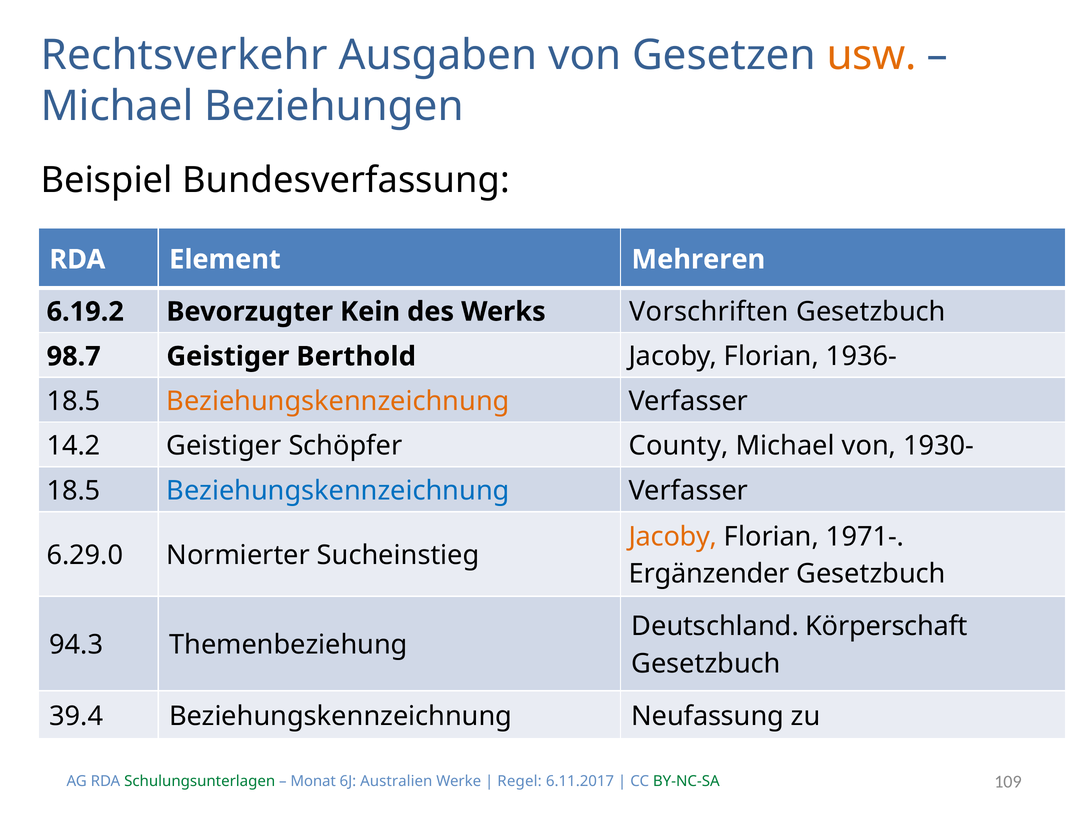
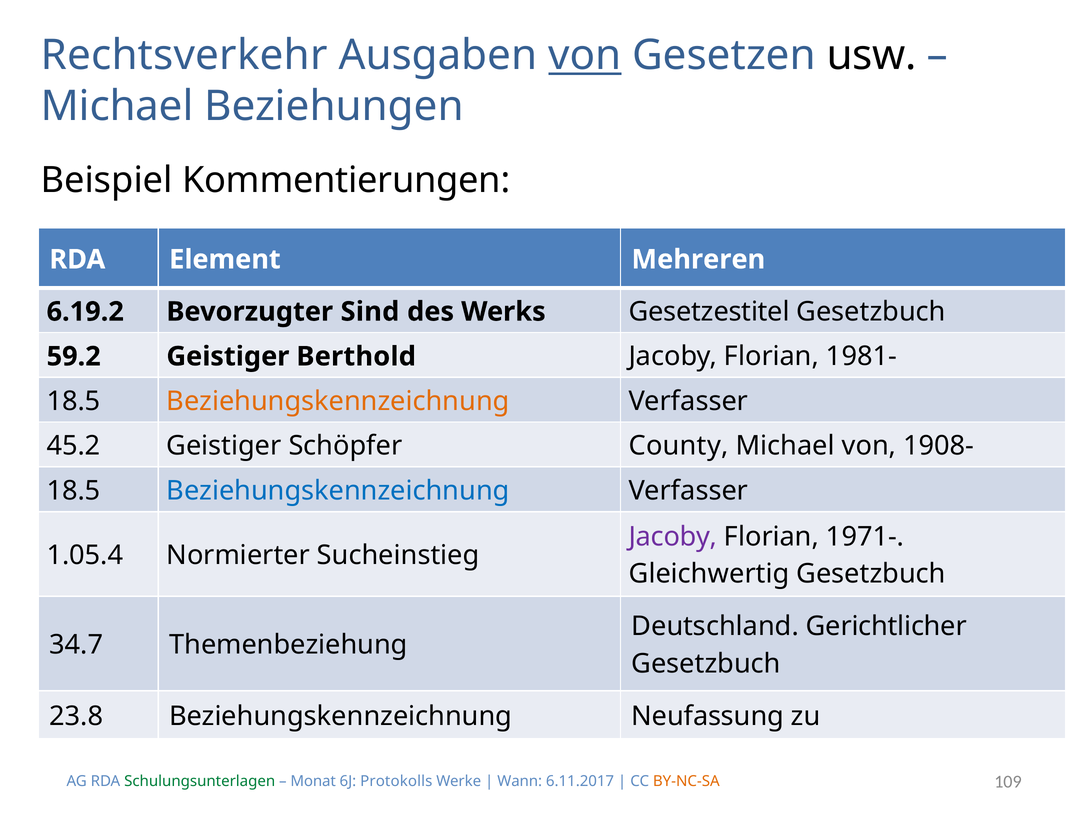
von underline: none -> present (585, 55)
usw colour: orange -> black (872, 55)
Bundesverfassung: Bundesverfassung -> Kommentierungen (346, 180)
Kein: Kein -> Sind (370, 311)
Vorschriften: Vorschriften -> Gesetzestitel (709, 311)
98.7: 98.7 -> 59.2 (74, 356)
1936-: 1936- -> 1981- (861, 356)
14.2: 14.2 -> 45.2 (73, 446)
1930-: 1930- -> 1908- (939, 446)
Jacoby colour: orange -> purple (673, 536)
6.29.0: 6.29.0 -> 1.05.4 (85, 555)
Ergänzender: Ergänzender -> Gleichwertig (709, 573)
Körperschaft: Körperschaft -> Gerichtlicher (886, 626)
94.3: 94.3 -> 34.7 (76, 644)
39.4: 39.4 -> 23.8 (76, 716)
Australien: Australien -> Protokolls (396, 781)
Regel: Regel -> Wann (520, 781)
BY-NC-SA colour: green -> orange (686, 781)
